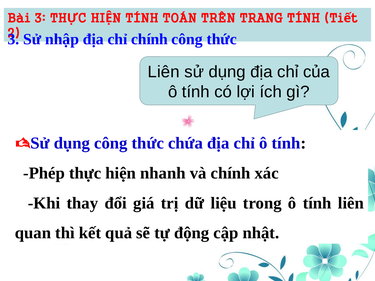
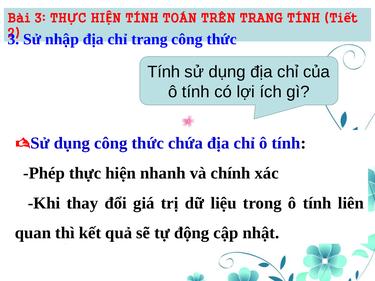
chỉ chính: chính -> trang (150, 39)
Liên: Liên -> Tính (164, 72)
